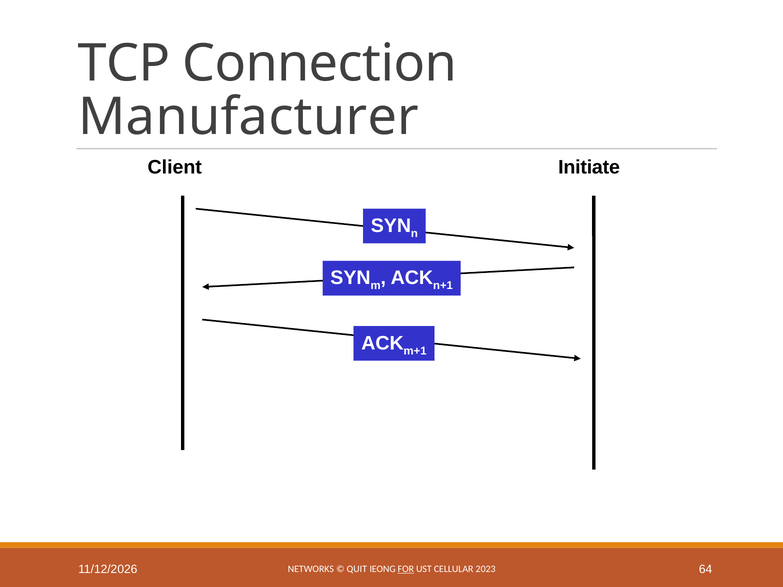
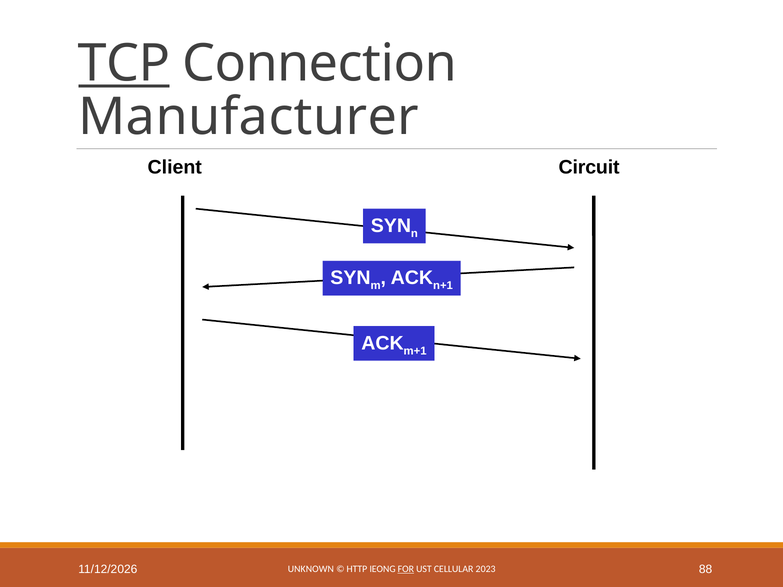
TCP underline: none -> present (124, 64)
Initiate: Initiate -> Circuit (589, 167)
64: 64 -> 88 (706, 570)
NETWORKS: NETWORKS -> UNKNOWN (311, 569)
QUIT: QUIT -> HTTP (357, 569)
